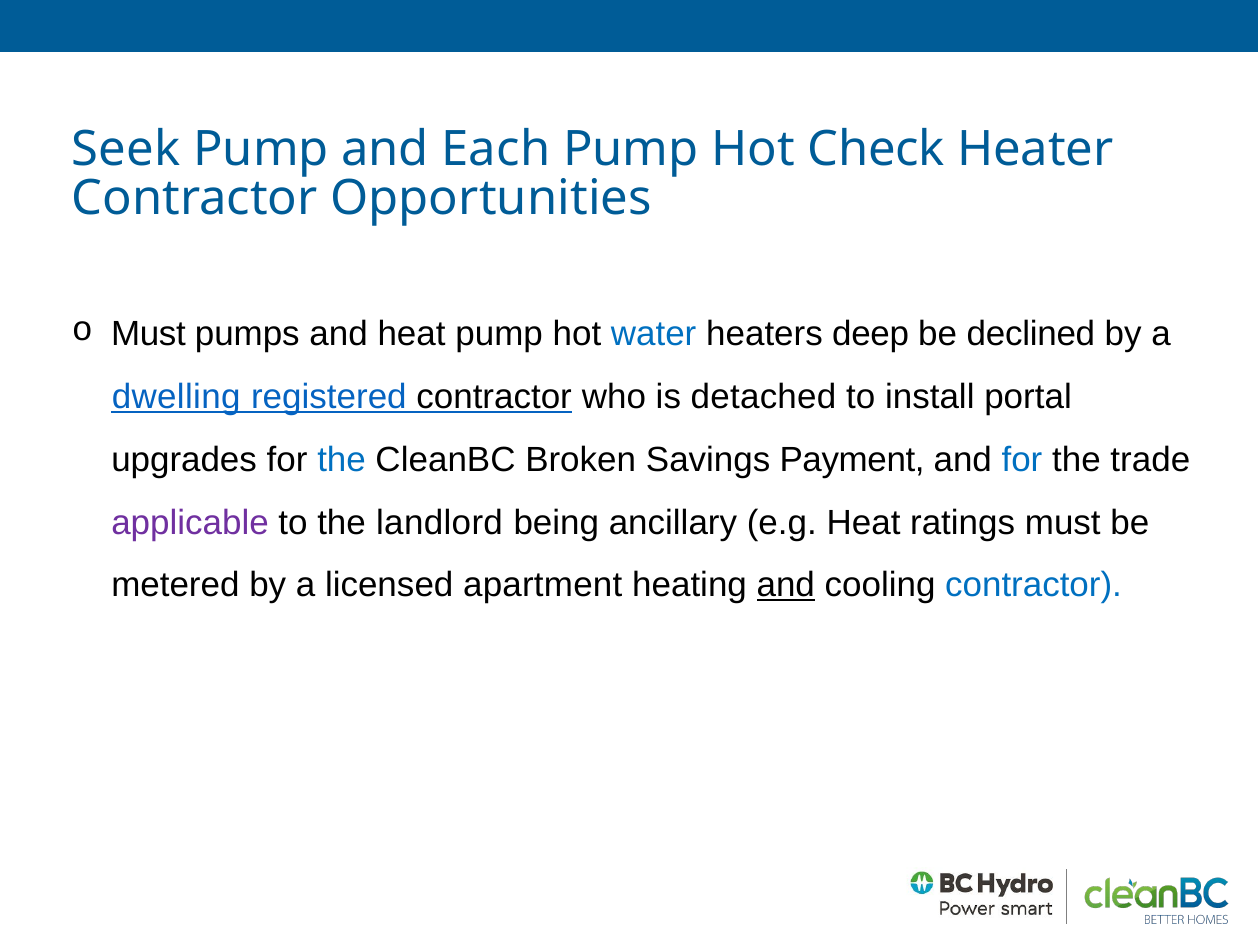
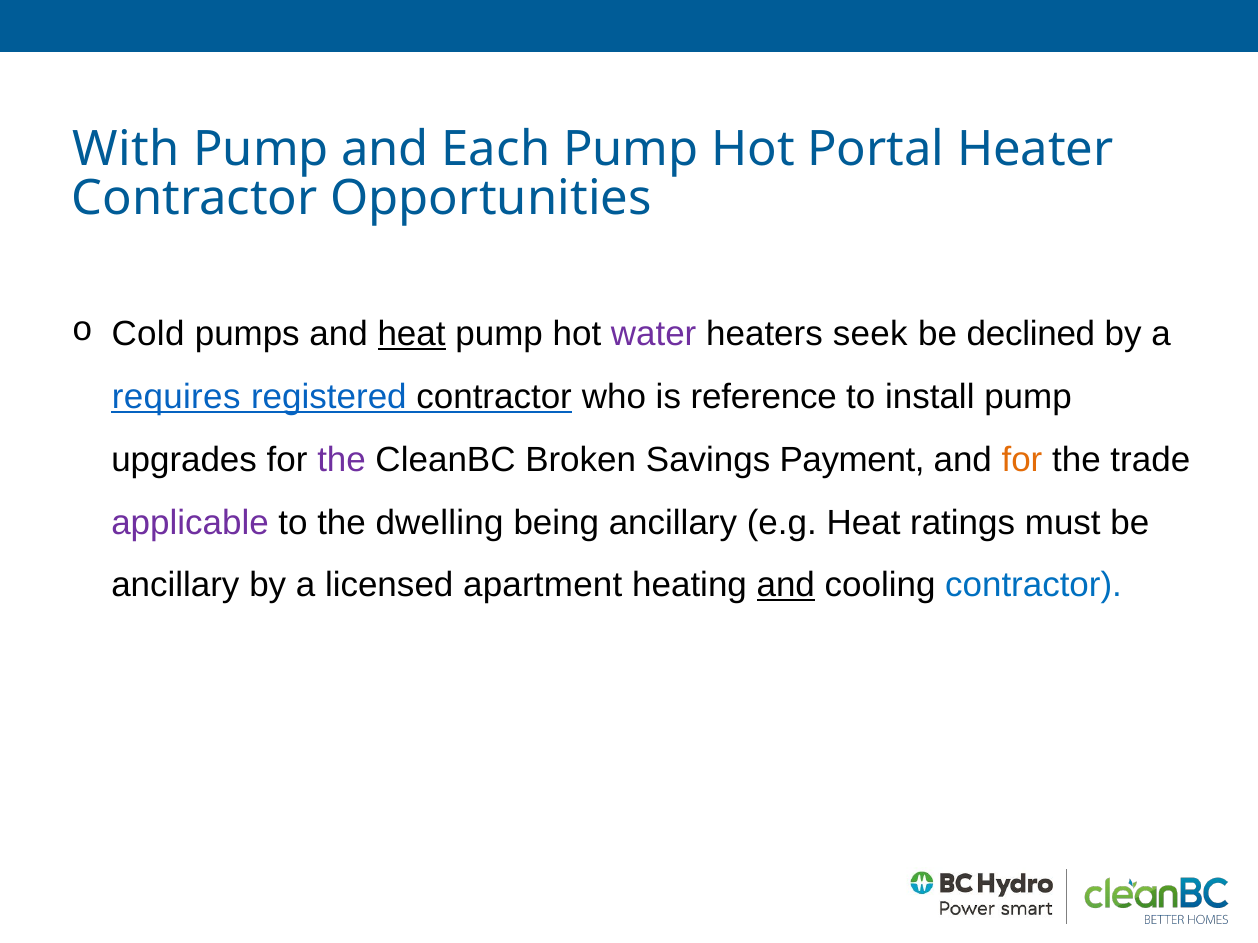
Seek: Seek -> With (126, 149)
Check: Check -> Portal (876, 149)
Must: Must -> Cold (148, 334)
heat underline: none -> present (412, 334)
water colour: blue -> purple (654, 334)
deep: deep -> seek (870, 334)
dwelling: dwelling -> requires (176, 397)
detached: detached -> reference (764, 397)
install portal: portal -> pump (1028, 397)
the colour: blue -> purple (342, 460)
for colour: blue -> orange (1022, 460)
landlord: landlord -> dwelling (440, 523)
metered: metered -> ancillary (175, 586)
